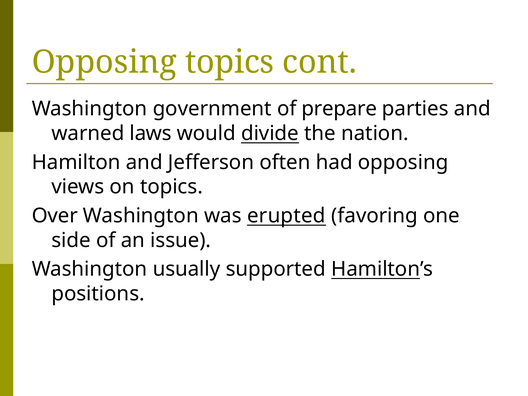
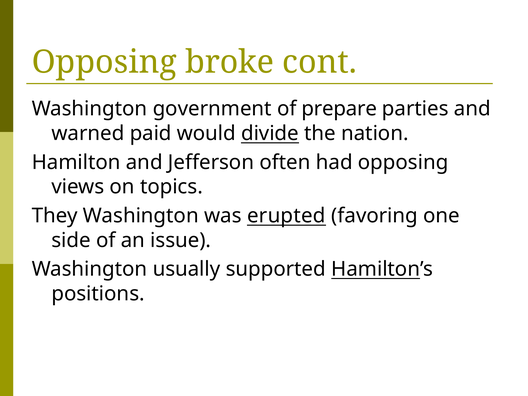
Opposing topics: topics -> broke (230, 62)
laws: laws -> paid (151, 133)
Over: Over -> They (55, 216)
